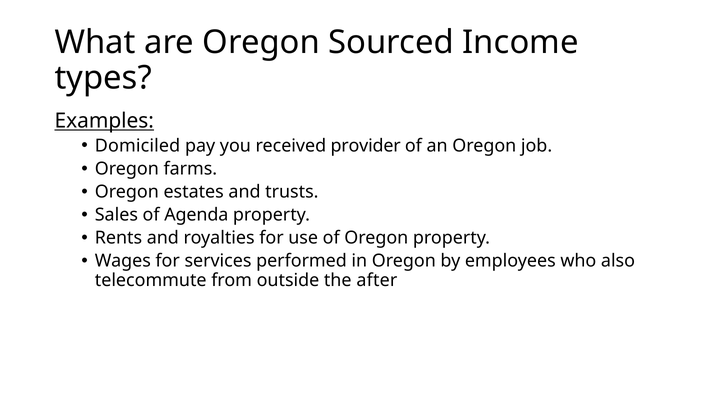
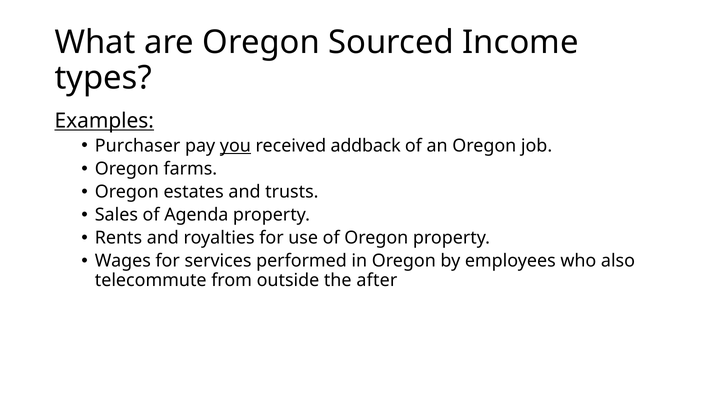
Domiciled: Domiciled -> Purchaser (138, 146)
you underline: none -> present (235, 146)
provider: provider -> addback (366, 146)
